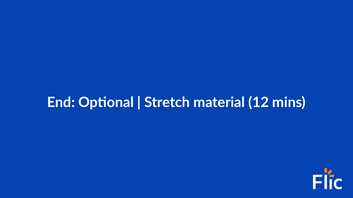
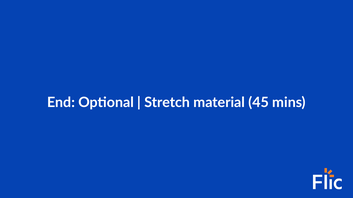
12: 12 -> 45 (259, 103)
